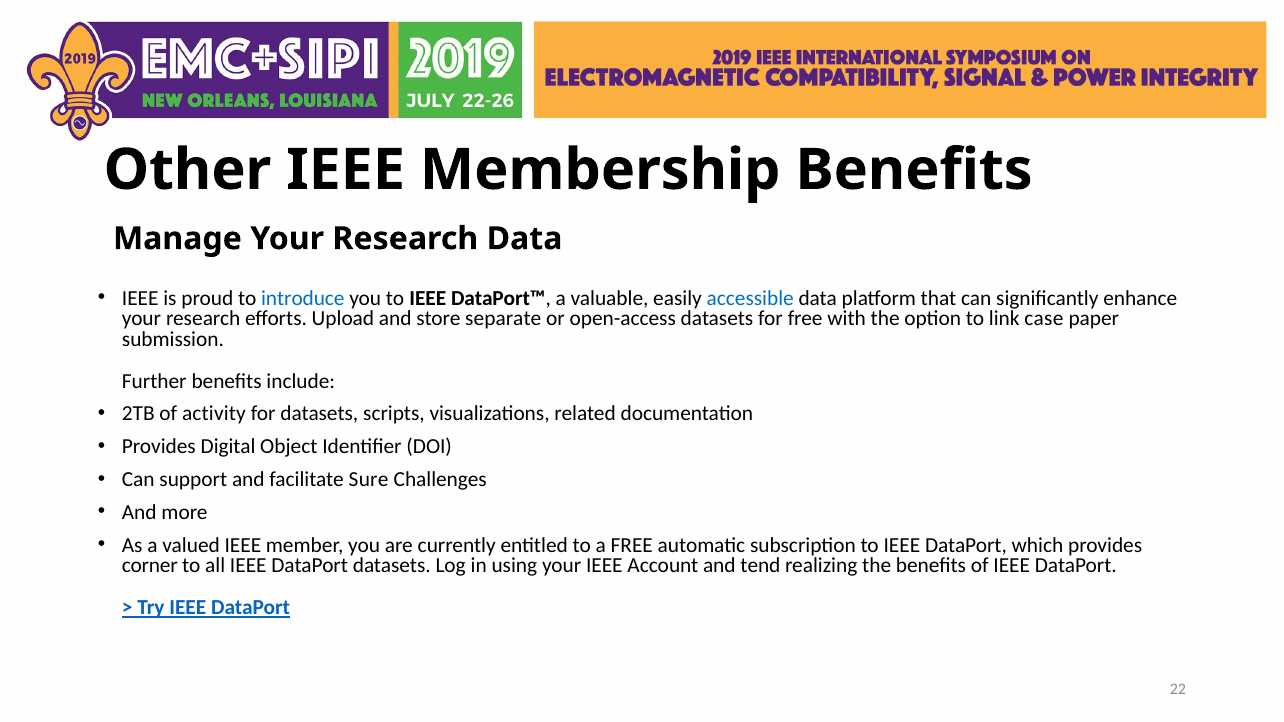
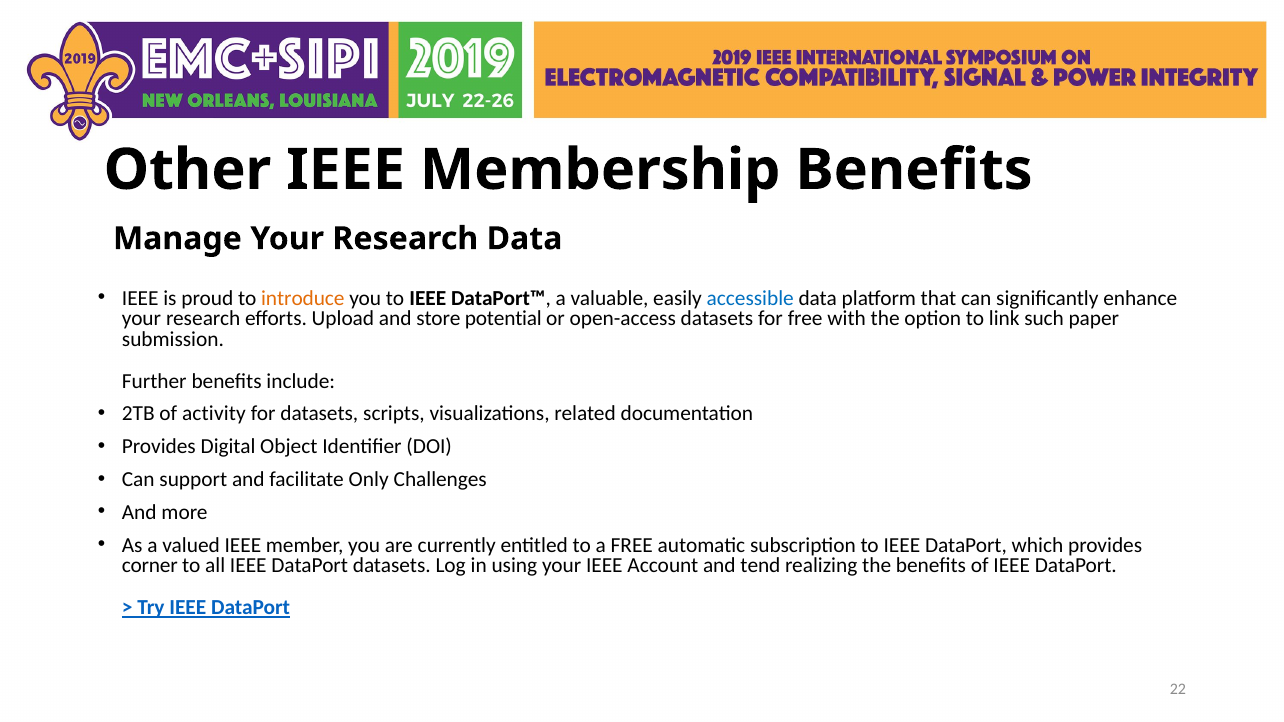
introduce colour: blue -> orange (303, 298)
separate: separate -> potential (503, 319)
case: case -> such (1044, 319)
Sure: Sure -> Only (369, 480)
